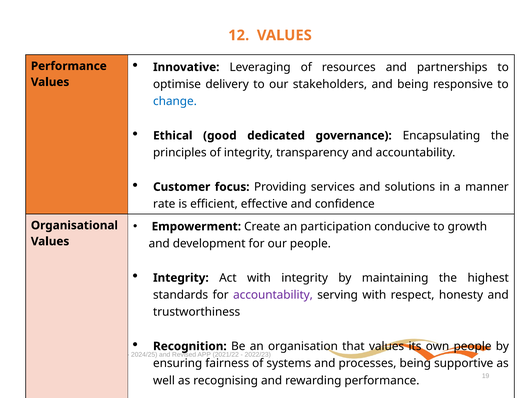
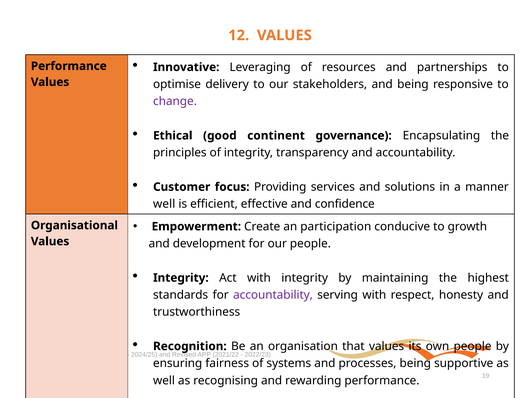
change colour: blue -> purple (175, 101)
dedicated: dedicated -> continent (276, 136)
rate: rate -> well (164, 204)
